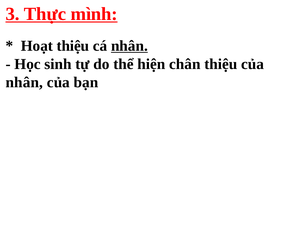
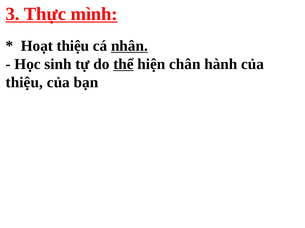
thể underline: none -> present (123, 64)
chân thiệu: thiệu -> hành (221, 64)
nhân: nhân -> thiệu (24, 83)
